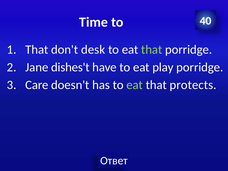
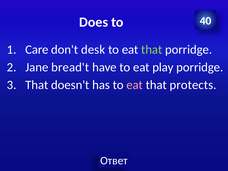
Time: Time -> Does (94, 22)
That: That -> Care (37, 50)
dishes't: dishes't -> bread't (70, 67)
Care: Care -> That (37, 85)
eat colour: light green -> pink (135, 85)
